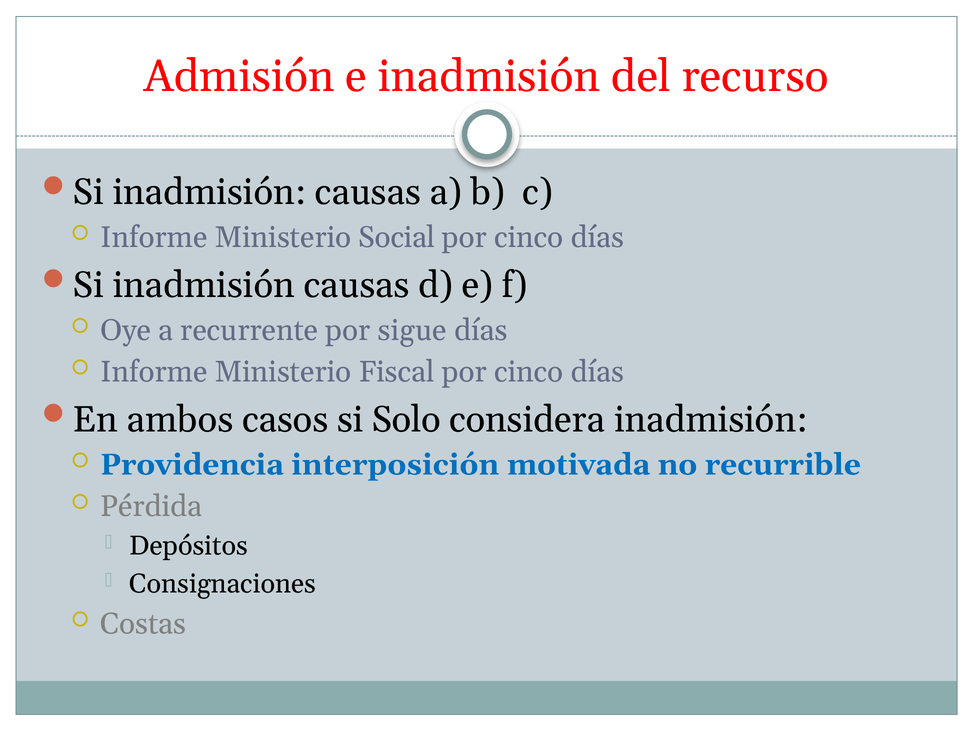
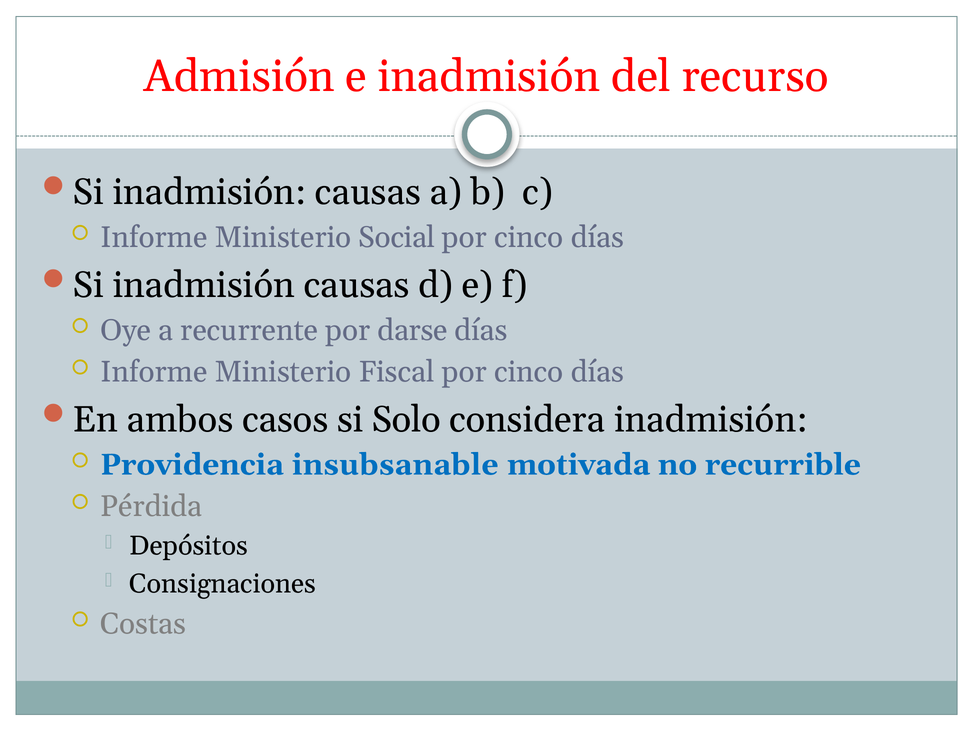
sigue: sigue -> darse (413, 330)
interposición: interposición -> insubsanable (395, 464)
